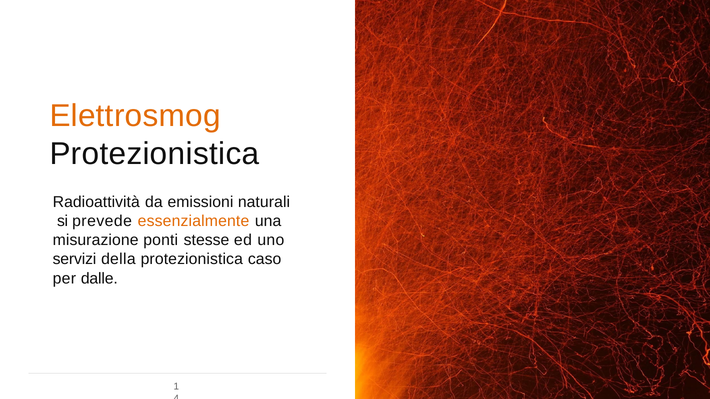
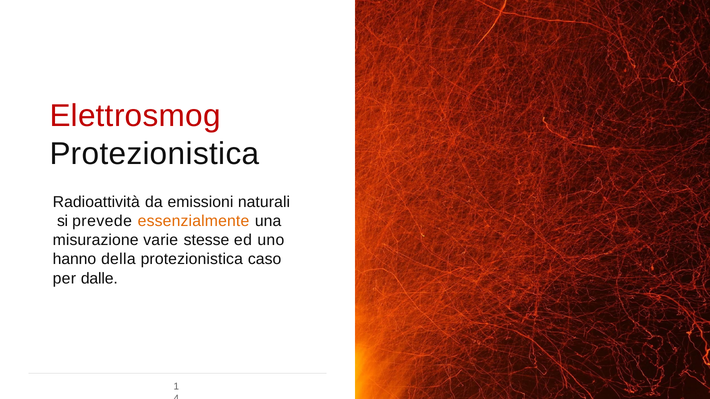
Elettrosmog colour: orange -> red (135, 116)
ponti: ponti -> varie (161, 240)
servizi: servizi -> hanno (74, 260)
